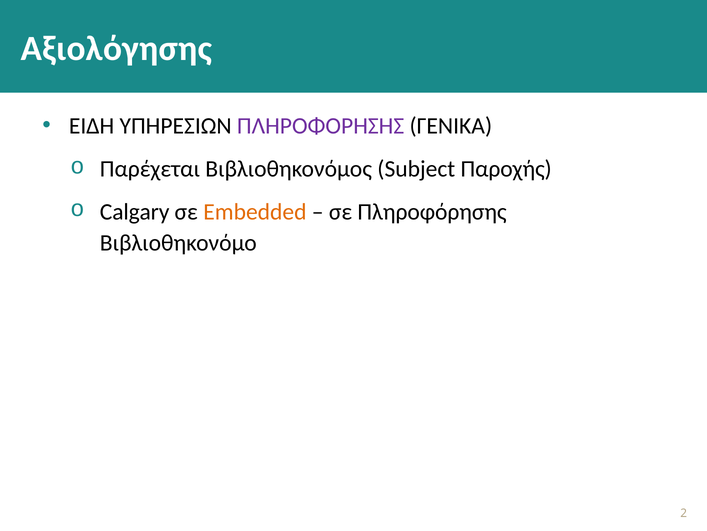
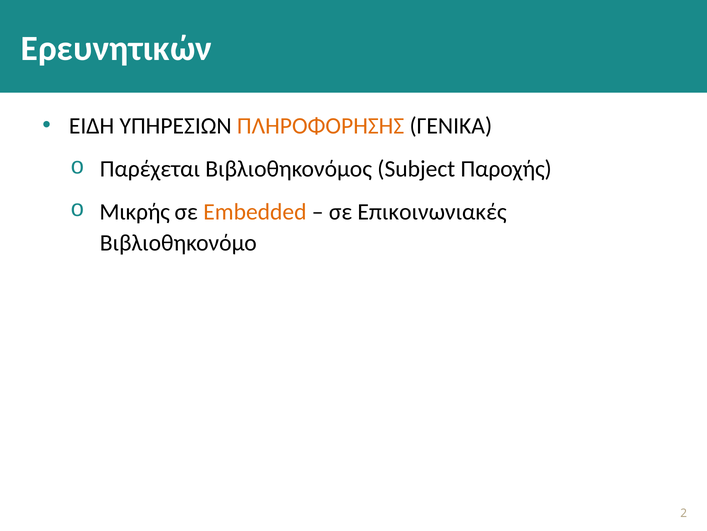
Αξιολόγησης: Αξιολόγησης -> Ερευνητικών (116, 49)
ΠΛΗΡΟΦΟΡΗΣΗΣ colour: purple -> orange (321, 126)
Calgary: Calgary -> Μικρής (135, 212)
Πληροφόρησης: Πληροφόρησης -> Επικοινωνιακές (432, 212)
